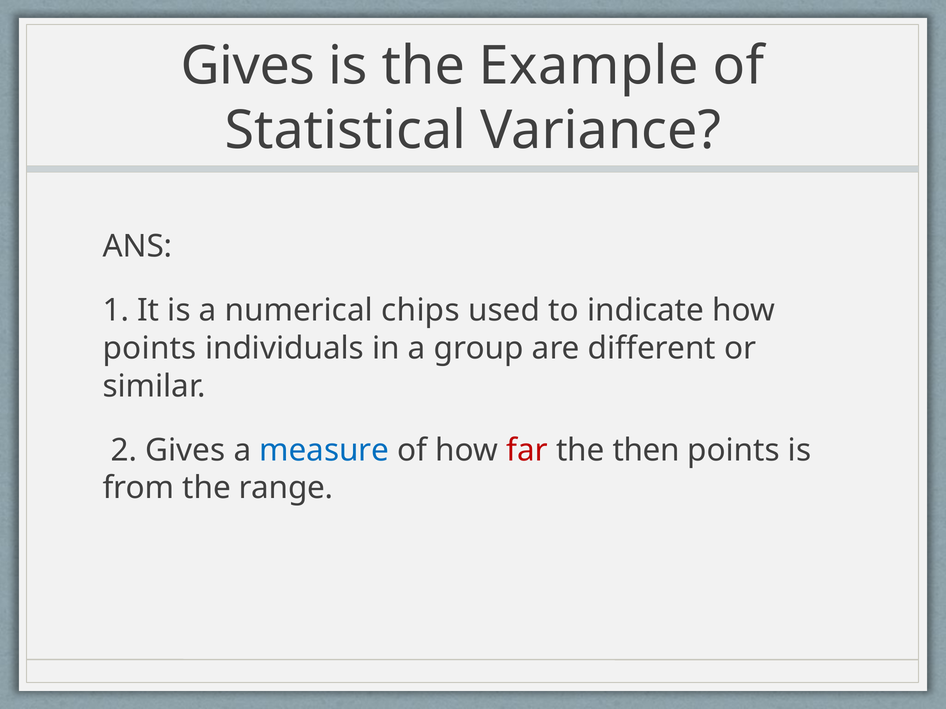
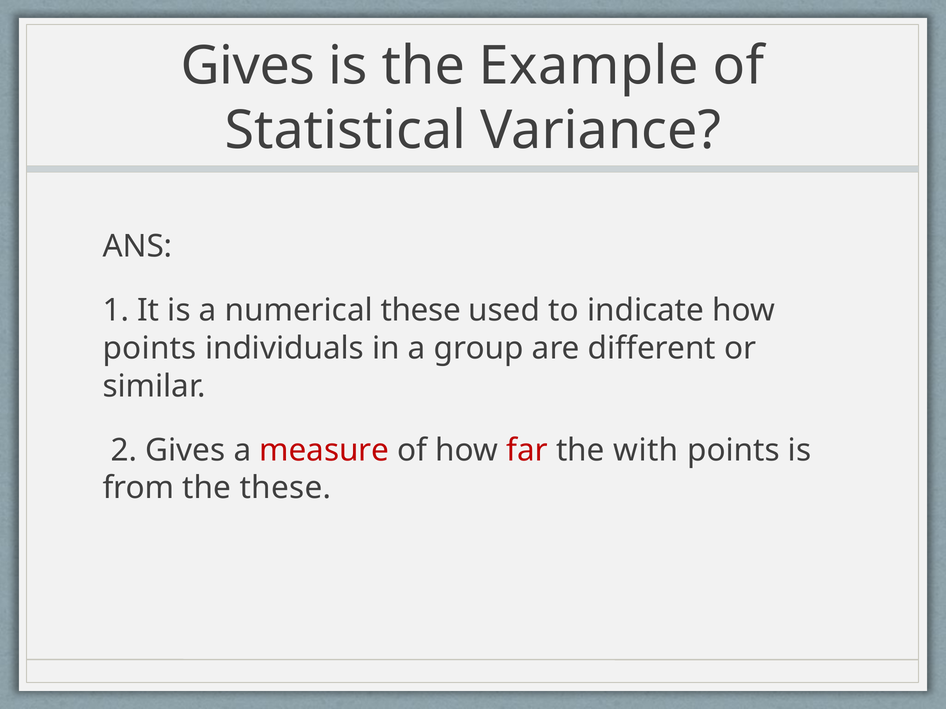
numerical chips: chips -> these (421, 311)
measure colour: blue -> red (324, 451)
then: then -> with (646, 451)
the range: range -> these (286, 488)
